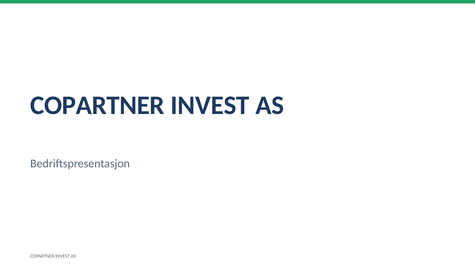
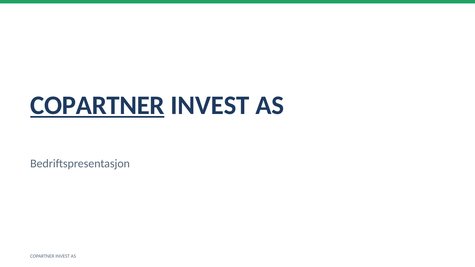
COPARTNER underline: none -> present (97, 105)
